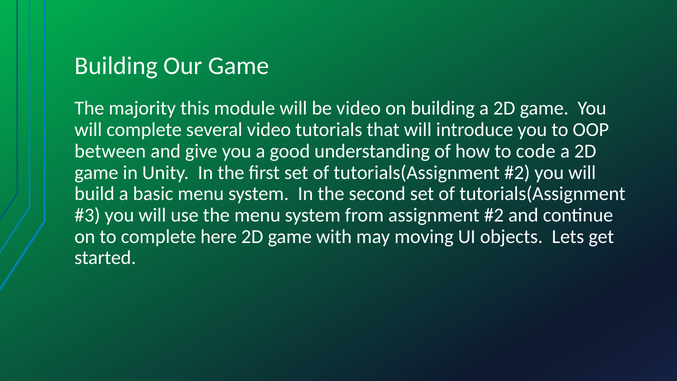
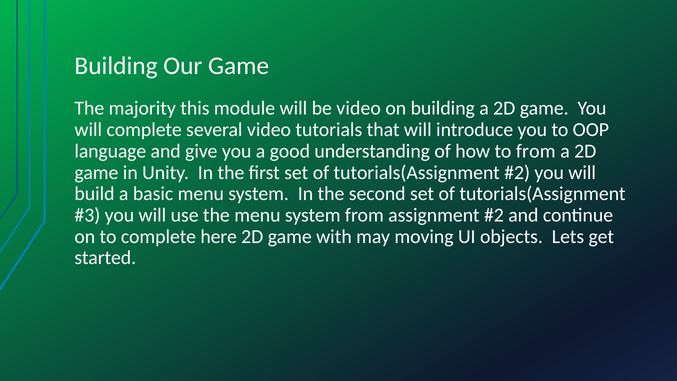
between: between -> language (110, 151)
to code: code -> from (536, 151)
